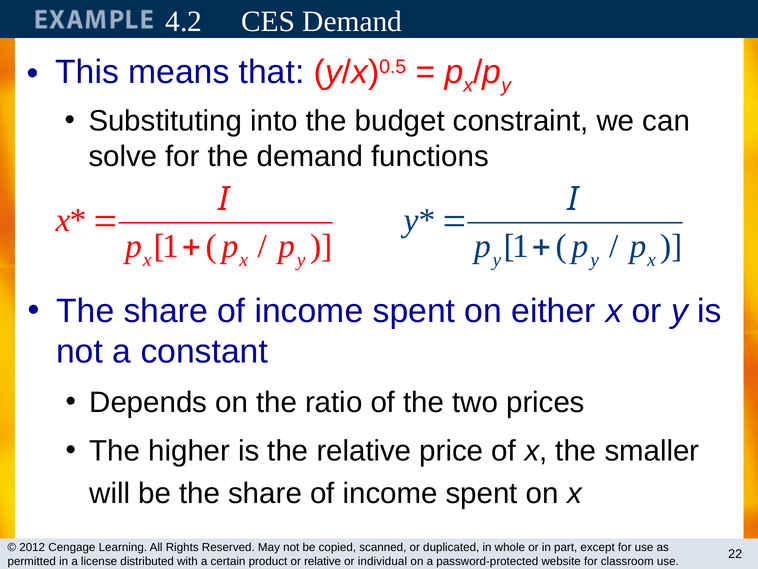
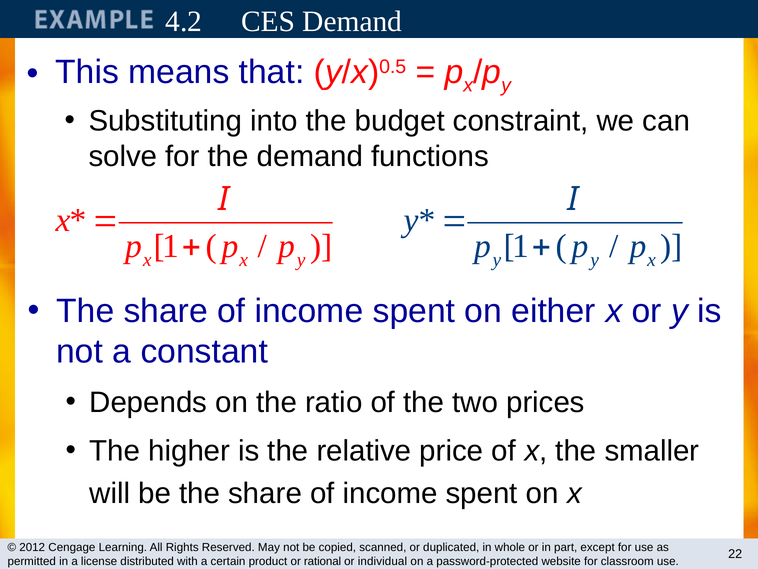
or relative: relative -> rational (323, 561)
